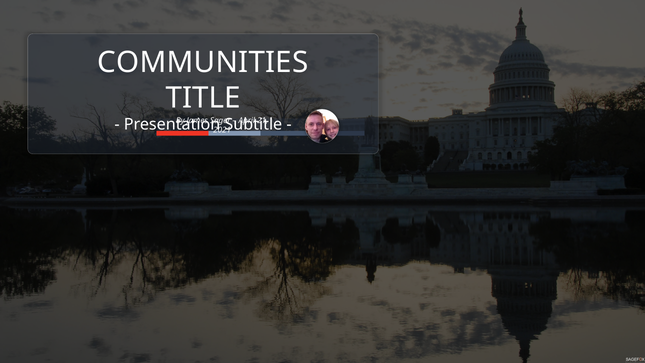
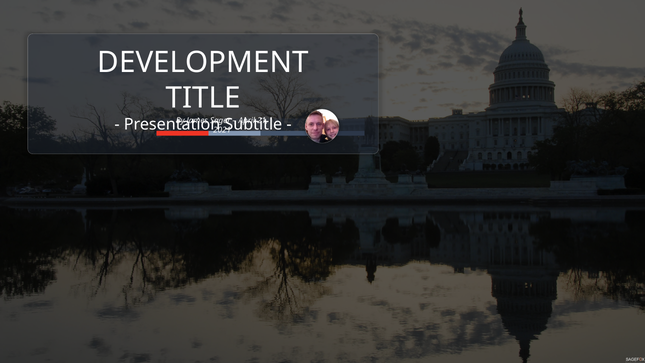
COMMUNITIES: COMMUNITIES -> DEVELOPMENT (203, 63)
